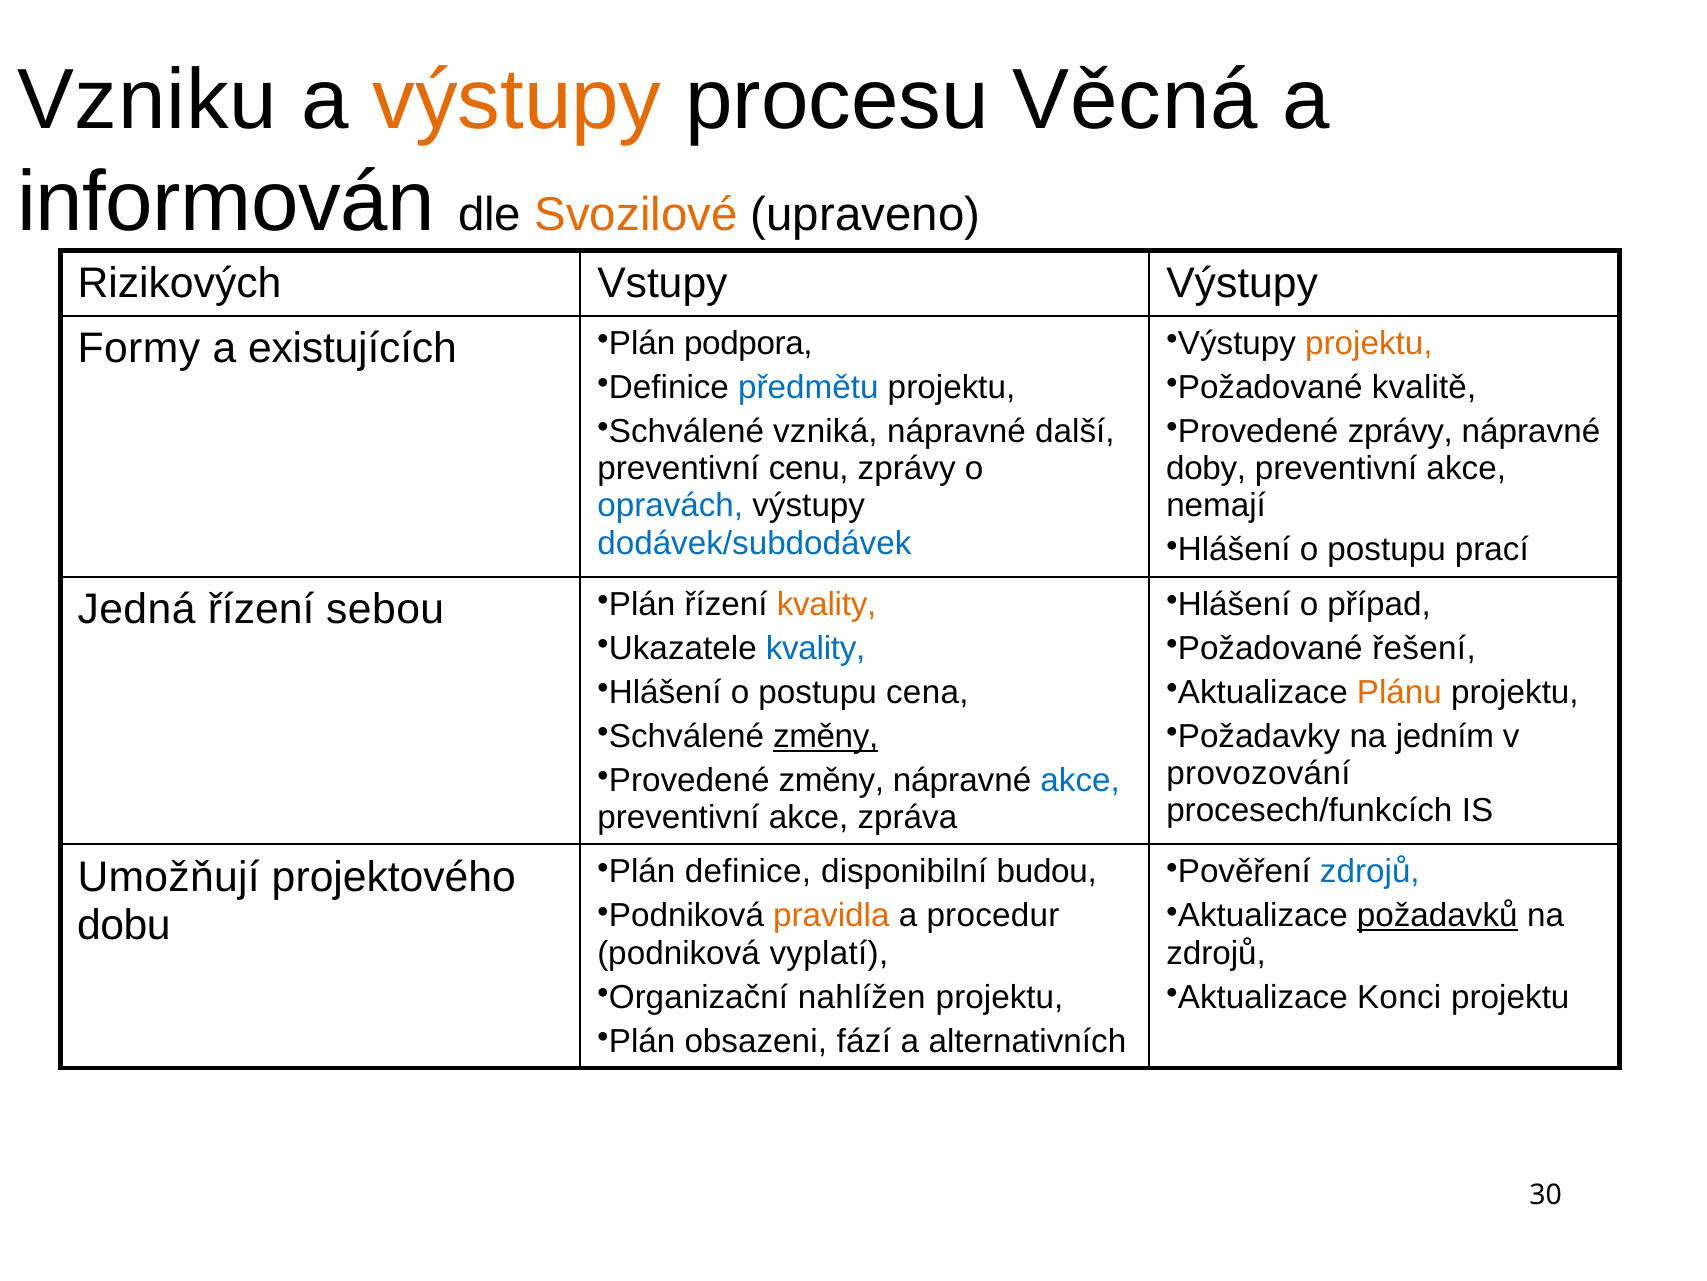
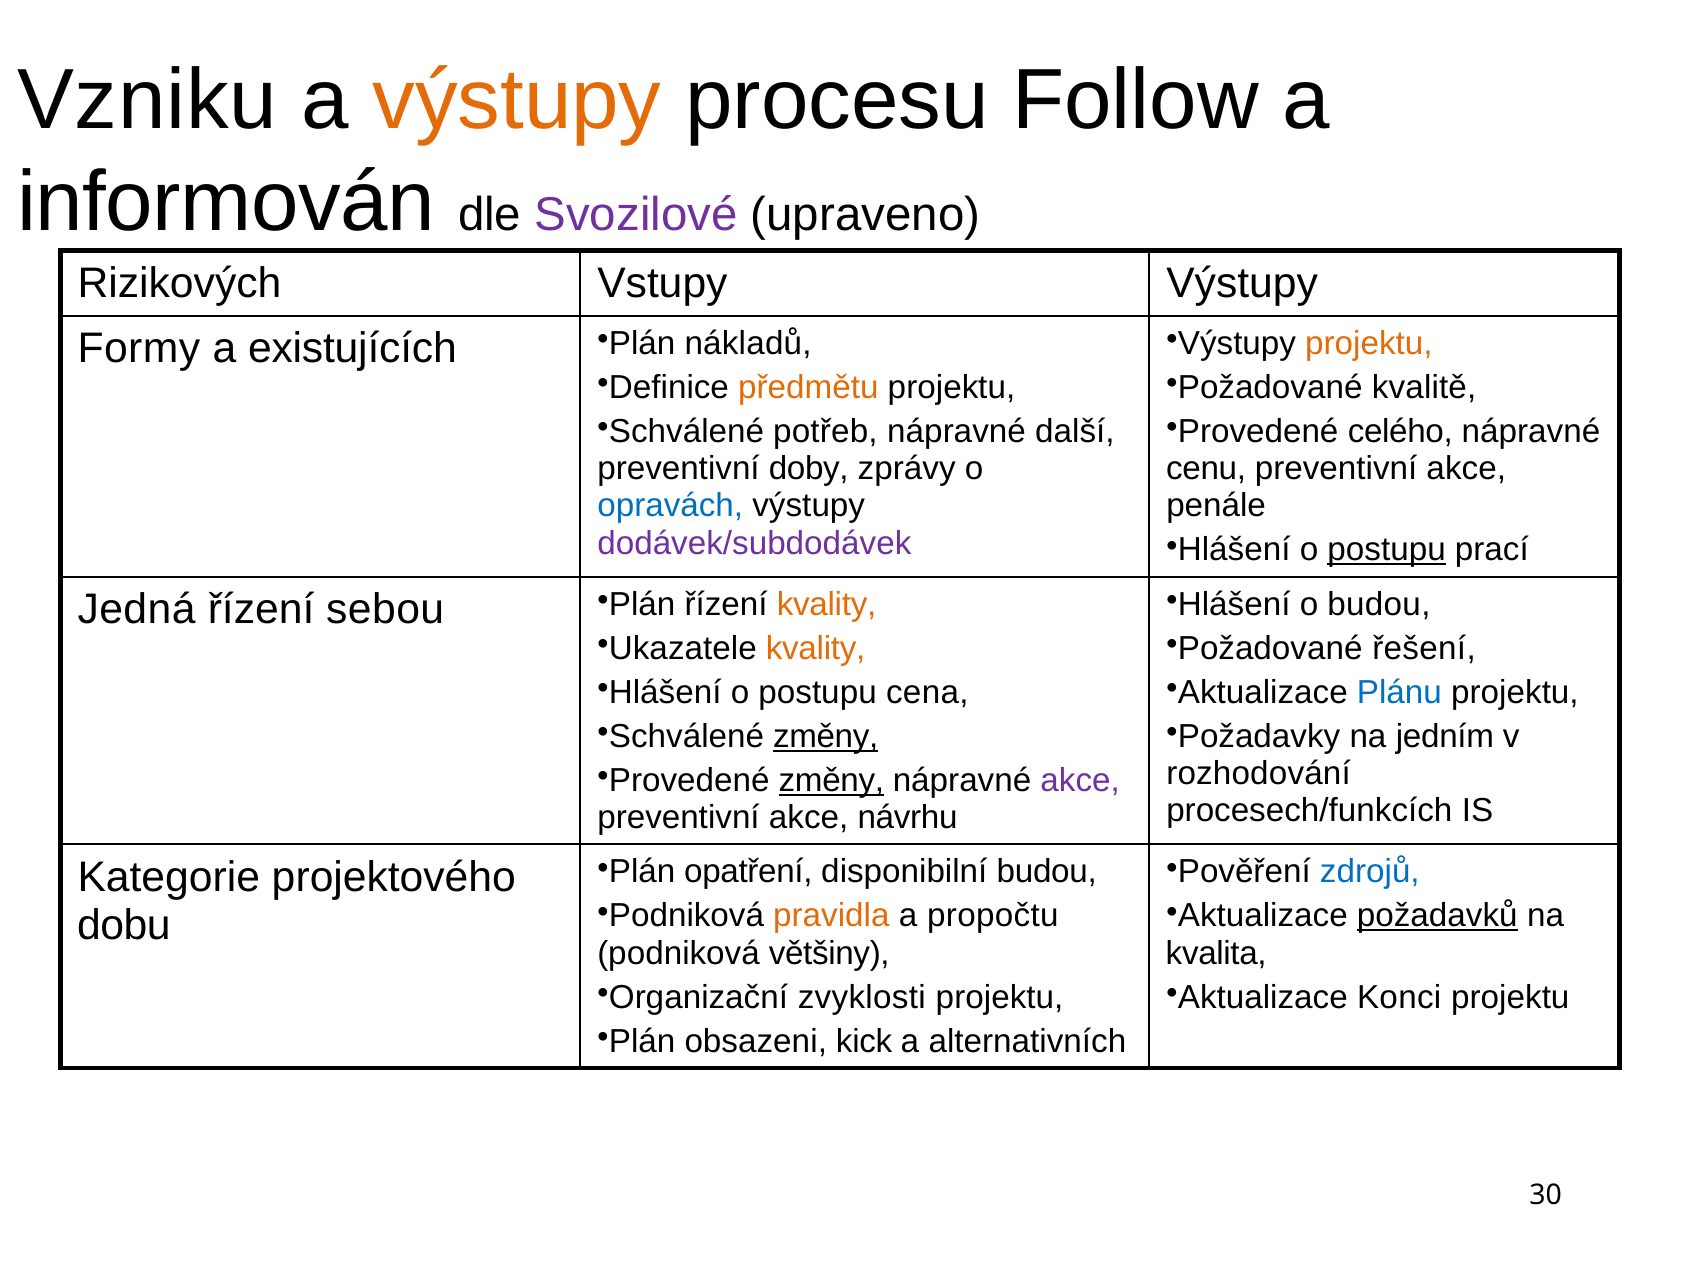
Věcná: Věcná -> Follow (1136, 100)
Svozilové colour: orange -> purple (636, 215)
podpora: podpora -> nákladů (748, 343)
předmětu colour: blue -> orange (808, 387)
vzniká: vzniká -> potřeb (825, 431)
Provedené zprávy: zprávy -> celého (1400, 431)
cenu: cenu -> doby (809, 468)
doby: doby -> cenu (1206, 468)
nemají: nemají -> penále (1216, 506)
dodávek/subdodávek colour: blue -> purple (754, 543)
postupu underline: none -> present (1387, 550)
o případ: případ -> budou (1379, 604)
kvality colour: blue -> orange (816, 648)
Plánu colour: orange -> blue (1399, 692)
provozování: provozování -> rozhodování (1259, 773)
změny underline: none -> present (831, 780)
akce colour: blue -> purple (1080, 780)
zpráva: zpráva -> návrhu (908, 817)
Plán definice: definice -> opatření (748, 872)
Umožňují: Umožňují -> Kategorie (169, 877)
procedur: procedur -> propočtu (993, 915)
vyplatí: vyplatí -> většiny (829, 953)
zdrojů: zdrojů -> kvalita (1216, 953)
nahlížen: nahlížen -> zvyklosti (862, 997)
fází: fází -> kick (864, 1041)
